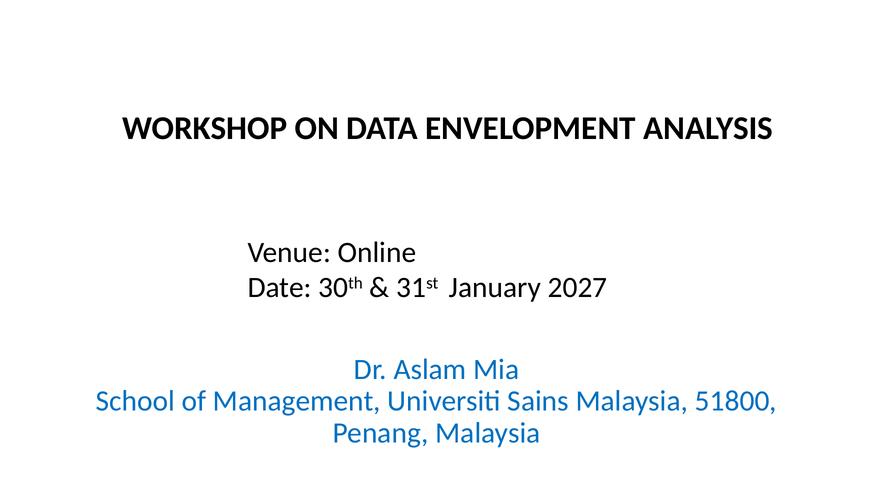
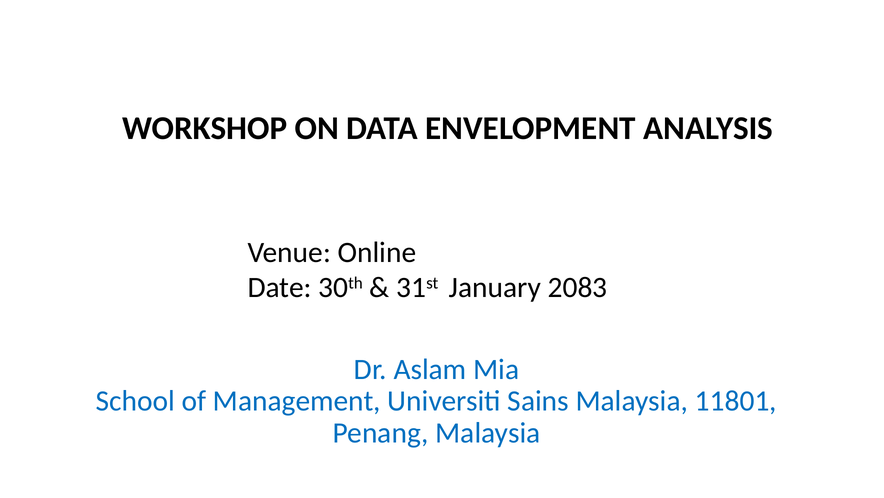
2027: 2027 -> 2083 (578, 287)
51800: 51800 -> 11801 (736, 401)
